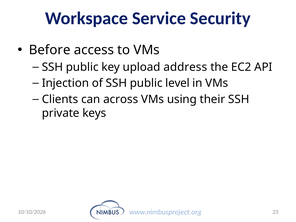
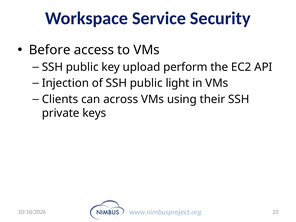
address: address -> perform (185, 67)
level: level -> light (178, 83)
